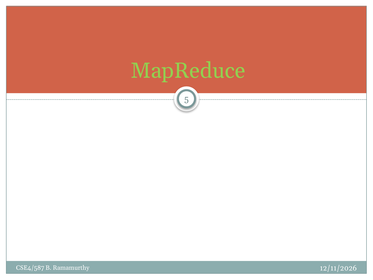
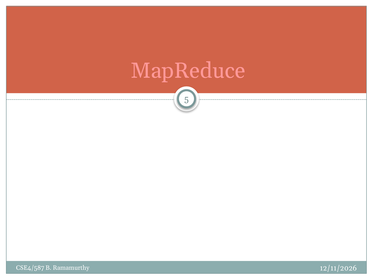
MapReduce colour: light green -> pink (188, 71)
